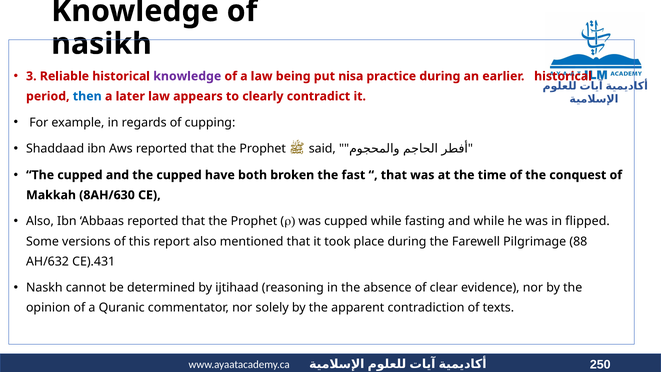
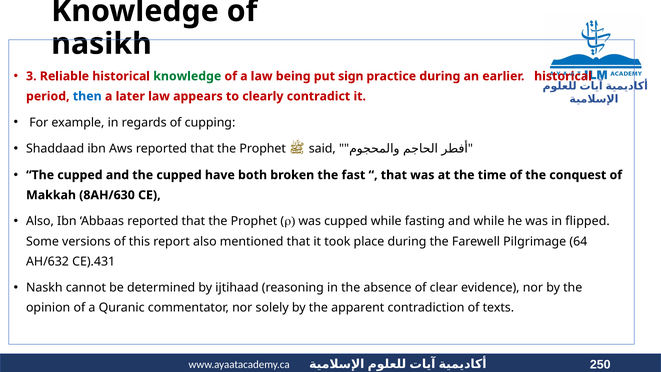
knowledge colour: purple -> green (187, 76)
nisa: nisa -> sign (351, 76)
88: 88 -> 64 (578, 241)
